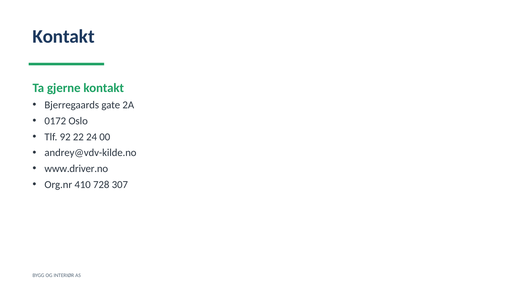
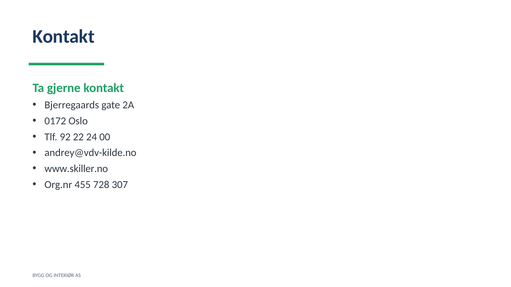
www.driver.no: www.driver.no -> www.skiller.no (76, 169)
410: 410 -> 455 (83, 185)
